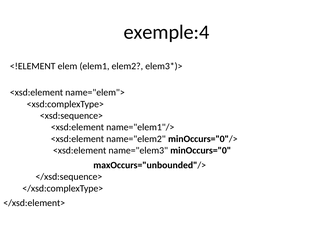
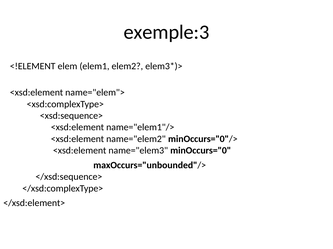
exemple:4: exemple:4 -> exemple:3 (167, 32)
